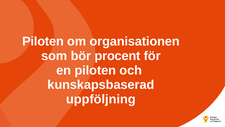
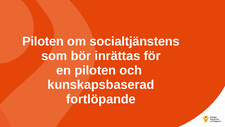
organisationen: organisationen -> socialtjänstens (135, 41)
procent: procent -> inrättas (117, 56)
uppföljning: uppföljning -> fortlöpande (101, 99)
